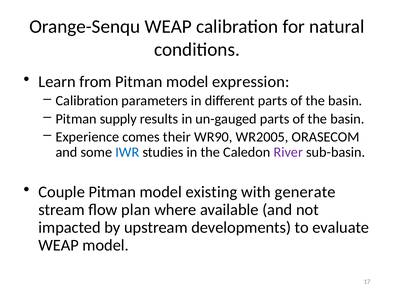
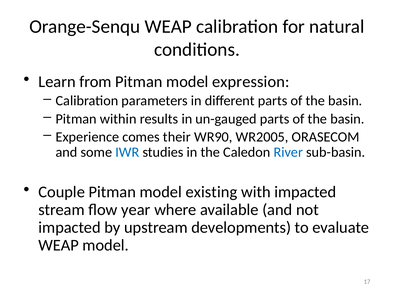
supply: supply -> within (118, 119)
River colour: purple -> blue (288, 153)
with generate: generate -> impacted (305, 192)
plan: plan -> year (136, 210)
